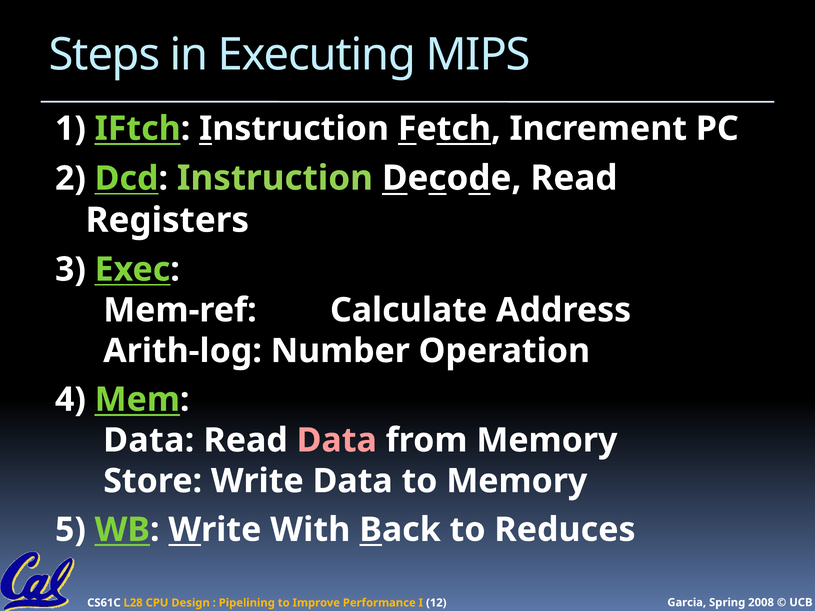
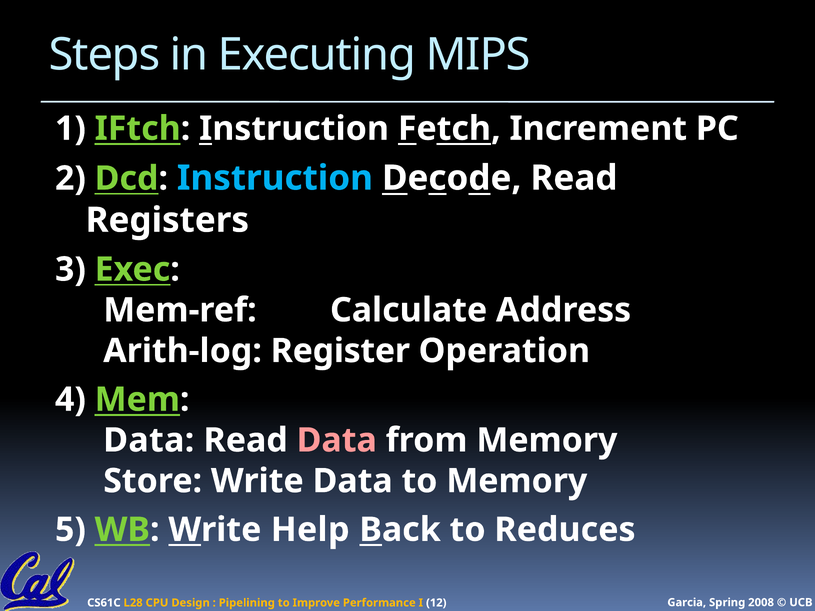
Instruction colour: light green -> light blue (275, 178)
Number: Number -> Register (340, 351)
With: With -> Help (310, 530)
